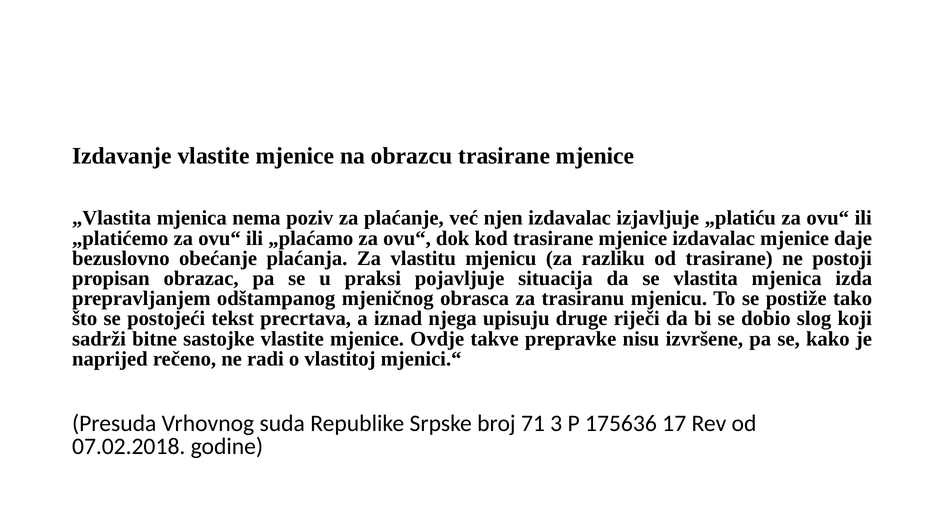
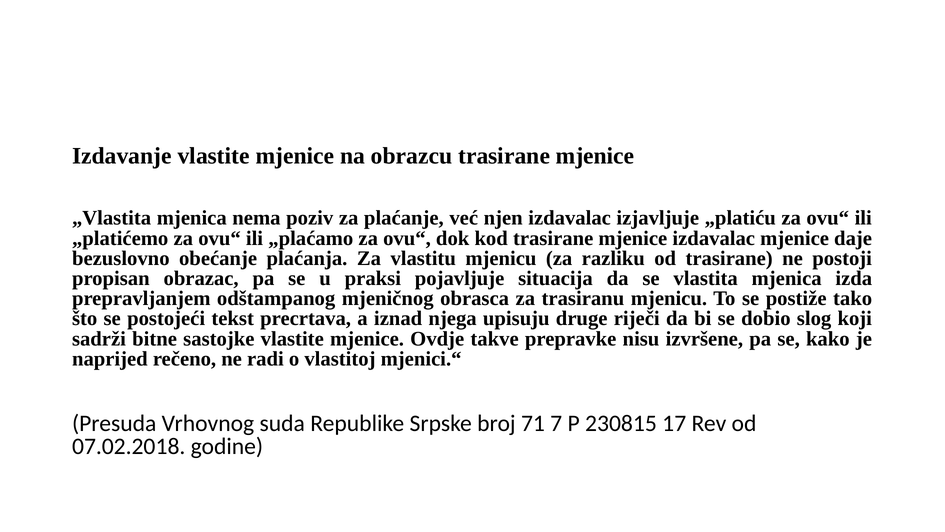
3: 3 -> 7 (556, 423)
175636: 175636 -> 230815 (621, 423)
